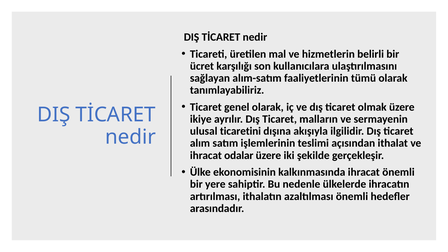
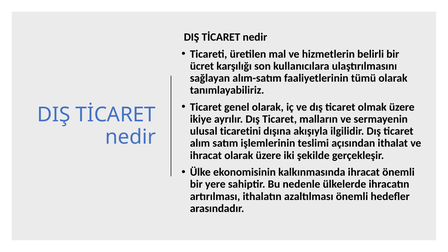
ihracat odalar: odalar -> olarak (239, 155)
